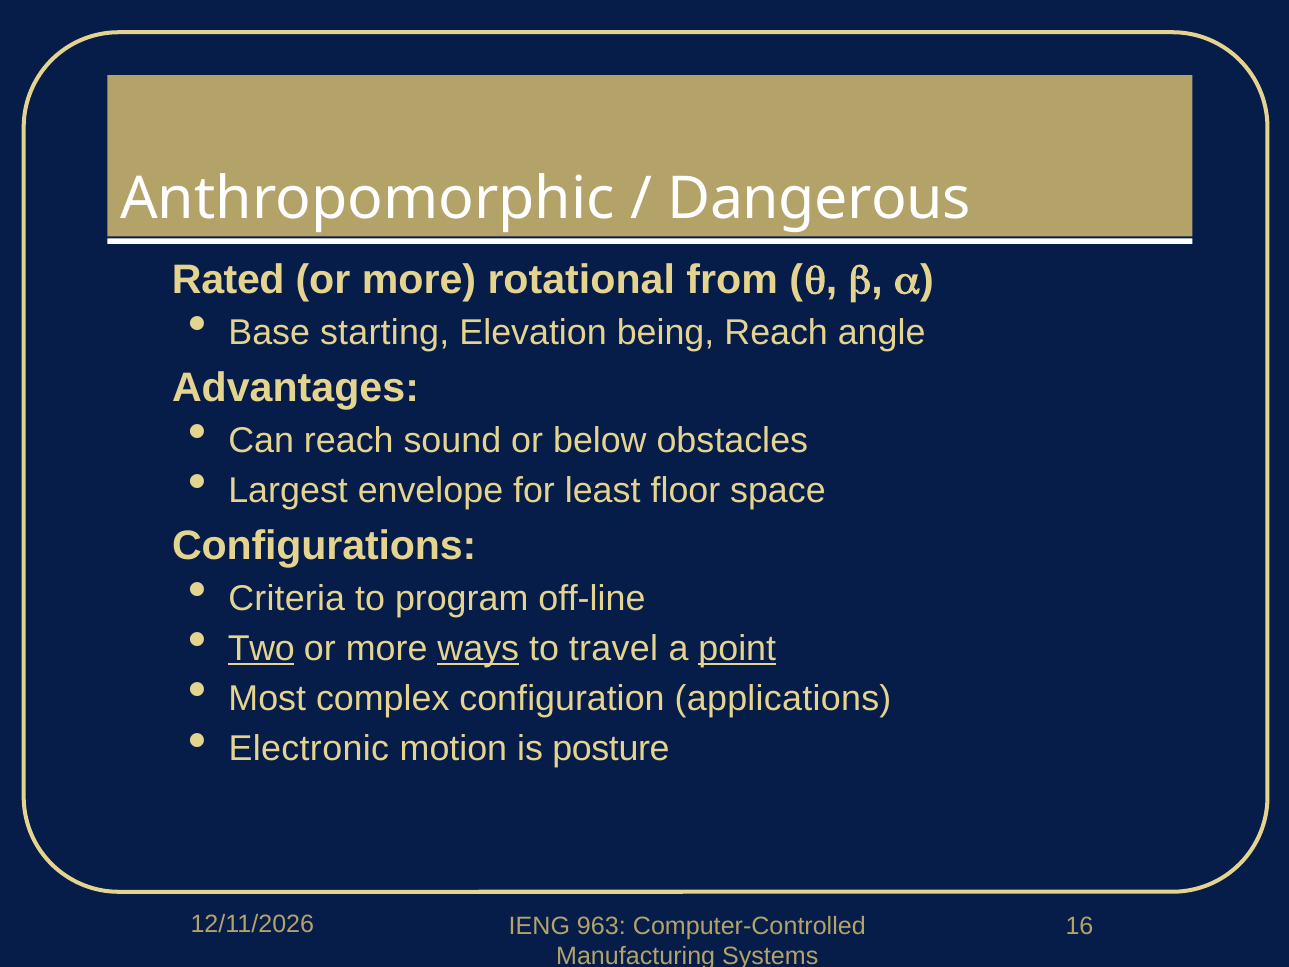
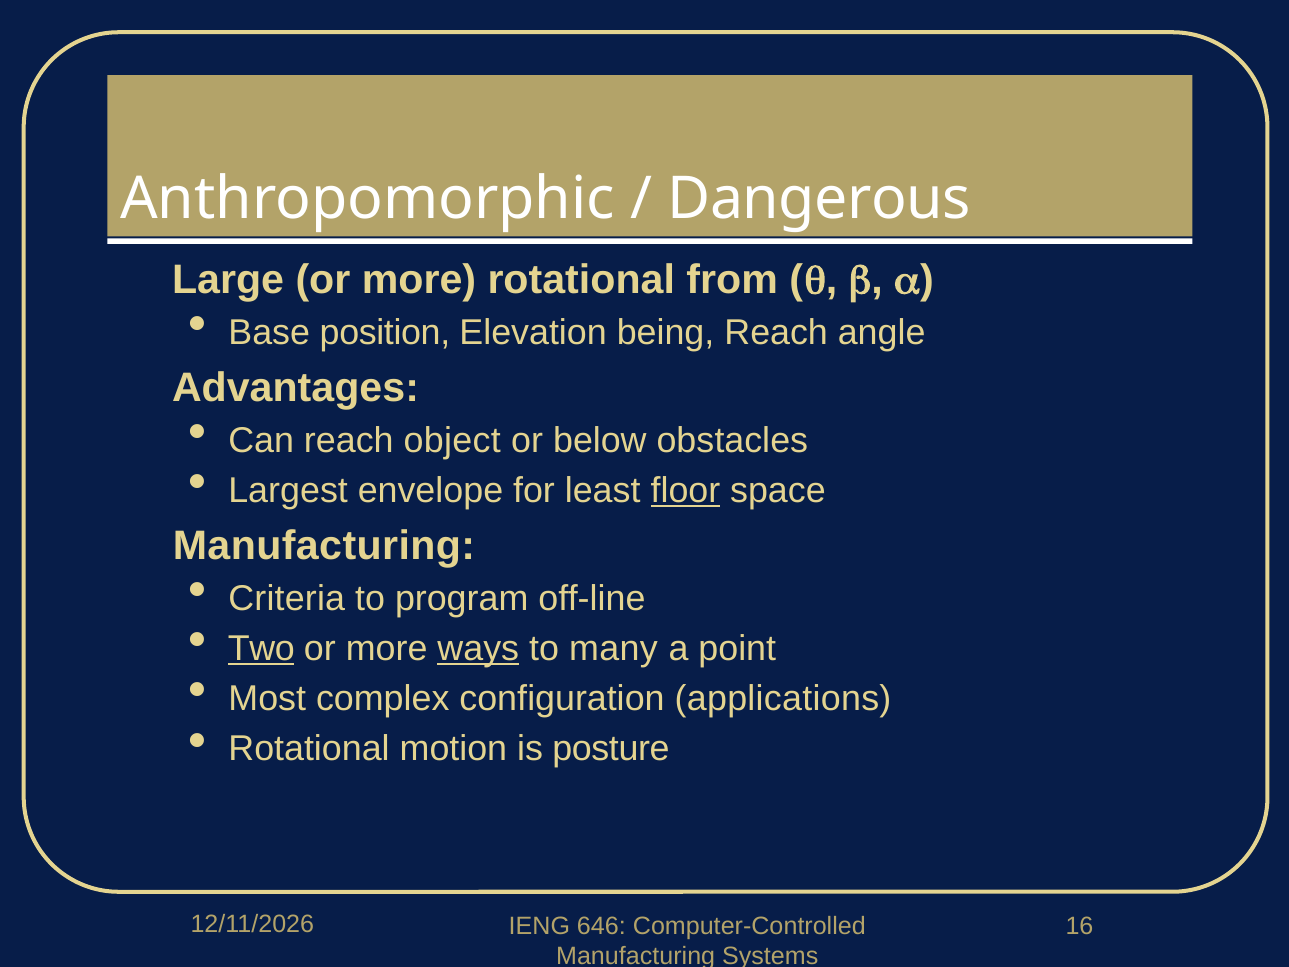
Rated: Rated -> Large (228, 280)
starting: starting -> position (385, 333)
sound: sound -> object (452, 440)
floor underline: none -> present (685, 491)
Configurations: Configurations -> Manufacturing (324, 545)
travel: travel -> many (613, 648)
point underline: present -> none (737, 648)
Electronic: Electronic -> Rotational (309, 749)
963: 963 -> 646 (601, 926)
